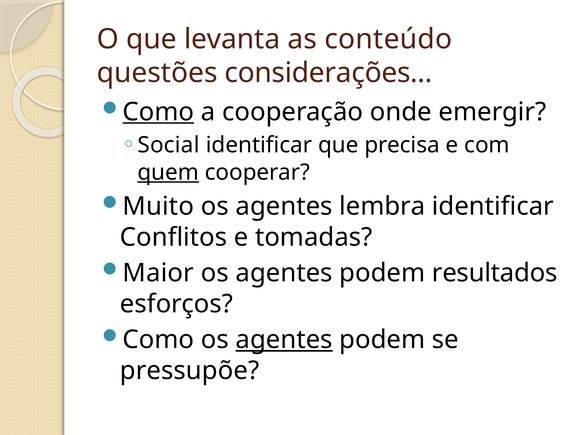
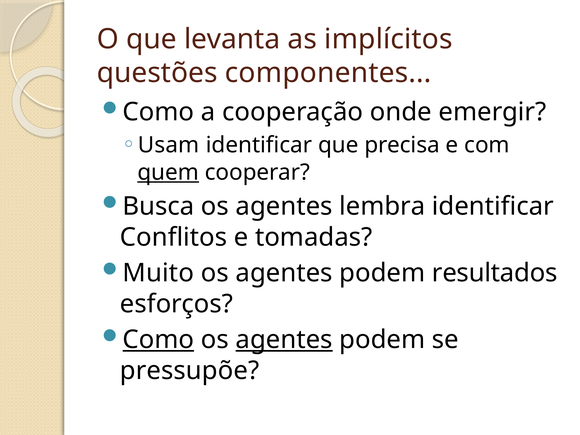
conteúdo: conteúdo -> implícitos (388, 39)
considerações: considerações -> componentes (328, 73)
Como underline: present -> none (158, 112)
Social: Social -> Usam (169, 145)
Muito: Muito -> Busca (158, 206)
Maior: Maior -> Muito (158, 273)
Como underline: none -> present (158, 340)
